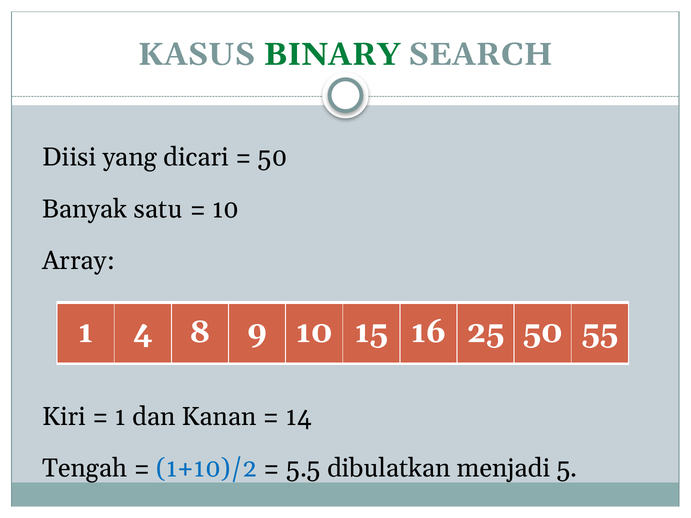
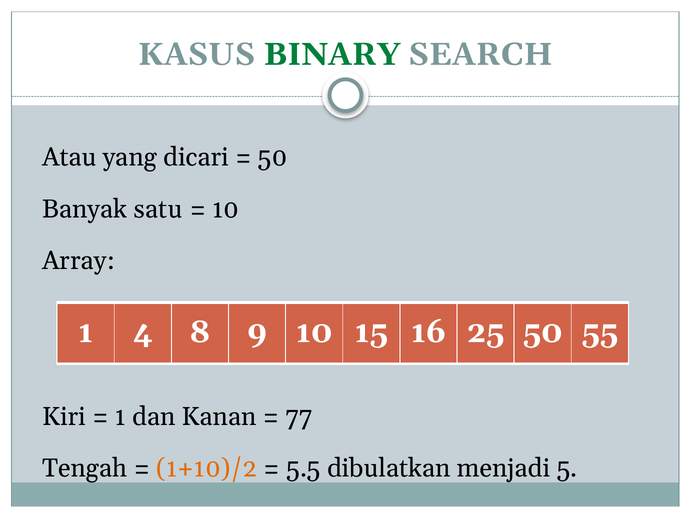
Diisi: Diisi -> Atau (69, 157)
14: 14 -> 77 (299, 417)
1+10)/2 colour: blue -> orange (207, 469)
